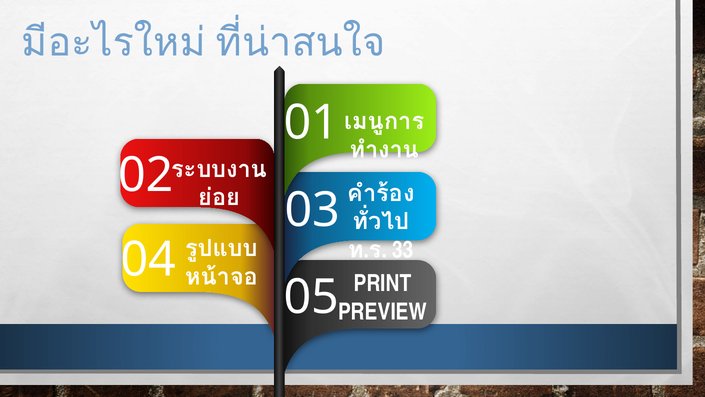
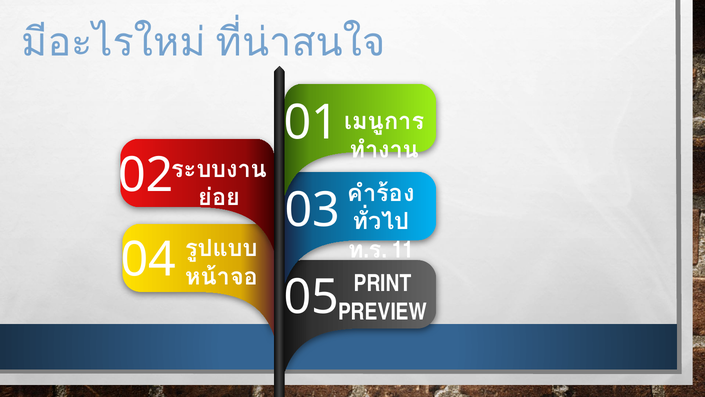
33: 33 -> 11 (403, 250)
